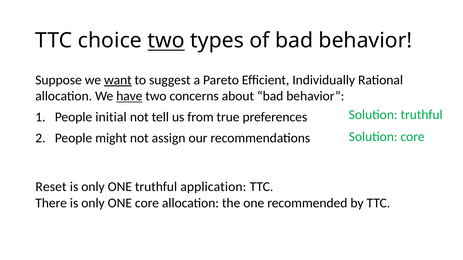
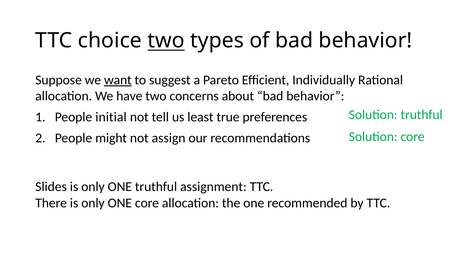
have underline: present -> none (129, 96)
from: from -> least (200, 117)
Reset: Reset -> Slides (51, 187)
application: application -> assignment (213, 187)
